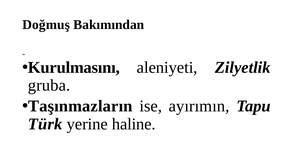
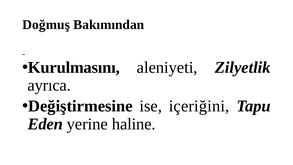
gruba: gruba -> ayrıca (49, 85)
Taşınmazların: Taşınmazların -> Değiştirmesine (80, 106)
ayırımın: ayırımın -> içeriğini (199, 106)
Türk: Türk -> Eden (45, 124)
